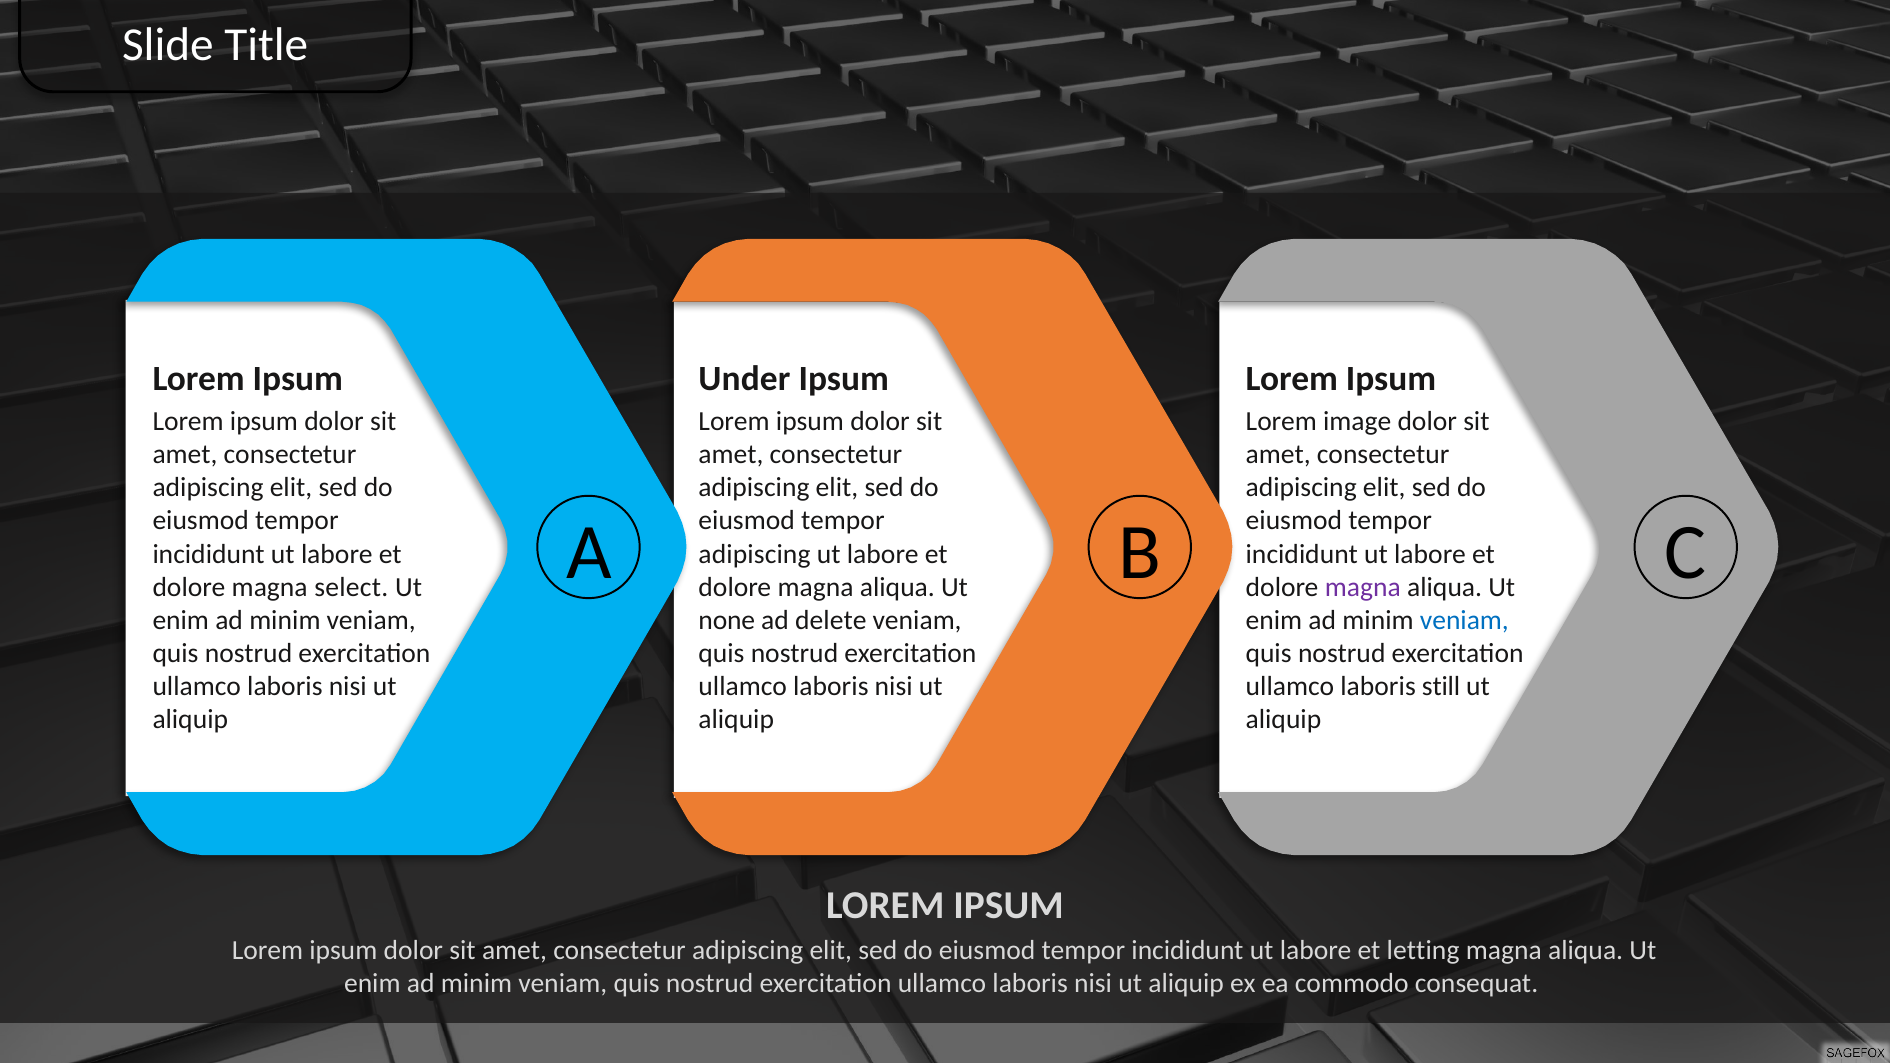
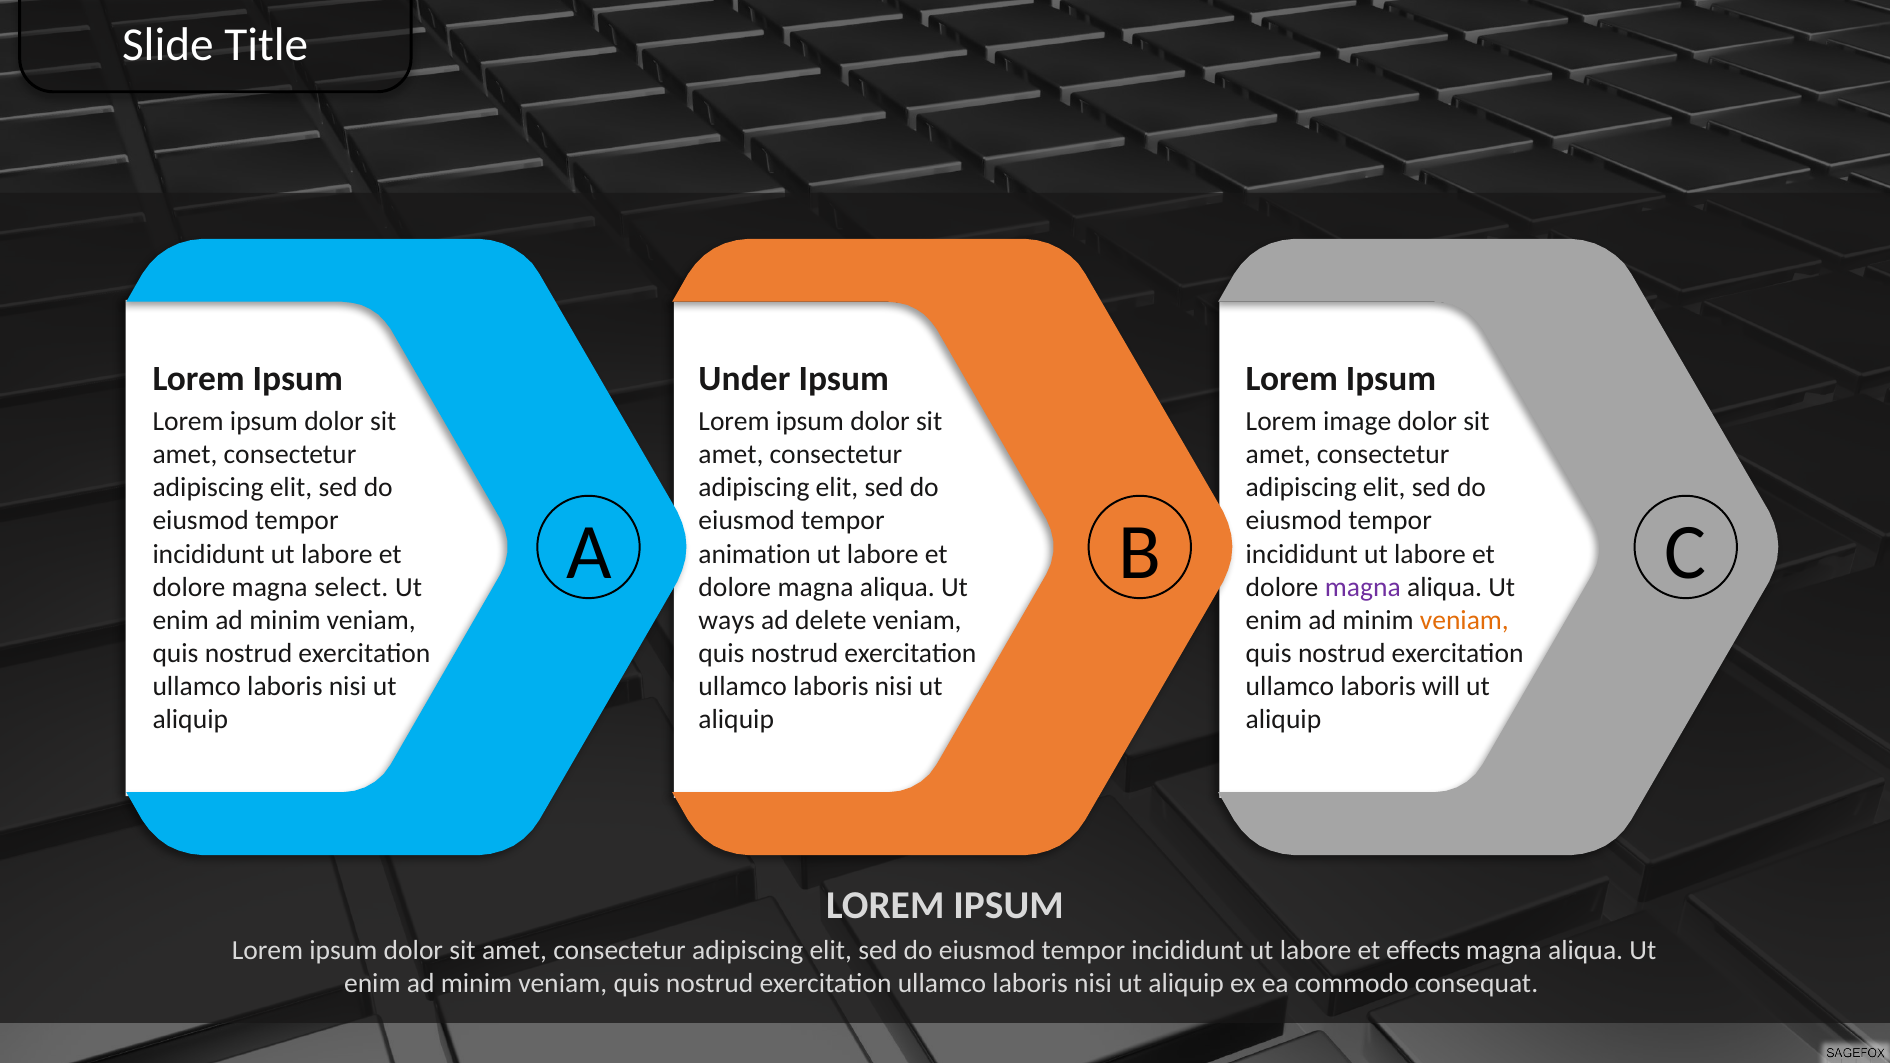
adipiscing: adipiscing -> animation (755, 554)
none: none -> ways (727, 620)
veniam colour: blue -> orange (1464, 620)
still: still -> will (1441, 686)
letting: letting -> effects (1423, 951)
